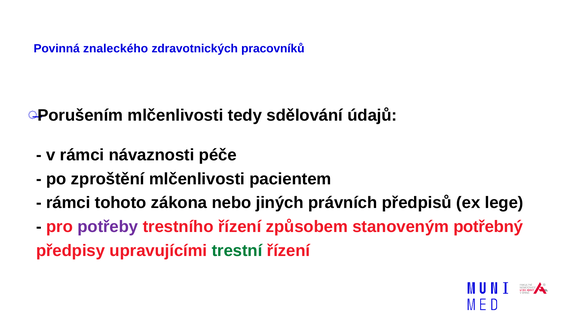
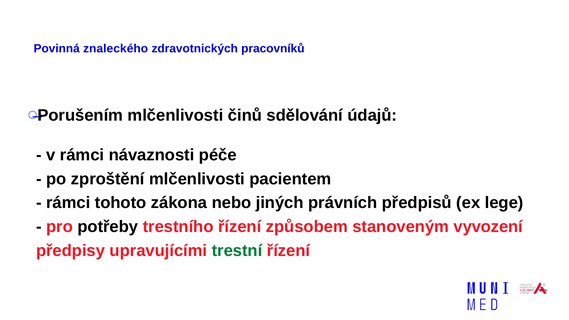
tedy: tedy -> činů (245, 115)
potřeby colour: purple -> black (108, 227)
potřebný: potřebný -> vyvození (488, 227)
